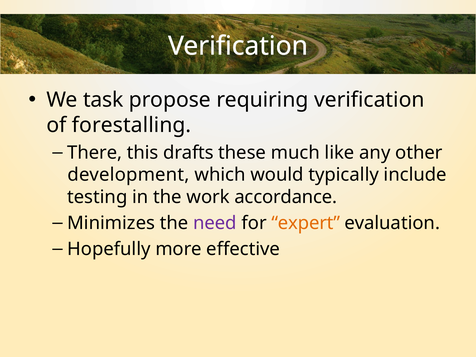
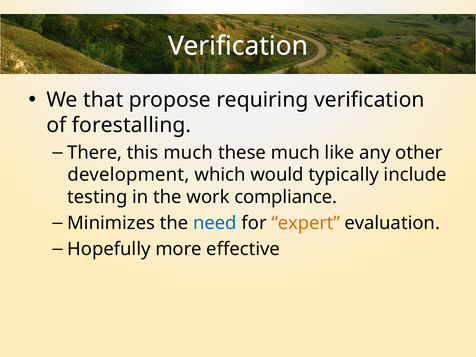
task: task -> that (103, 100)
this drafts: drafts -> much (188, 153)
accordance: accordance -> compliance (286, 197)
need colour: purple -> blue (215, 223)
